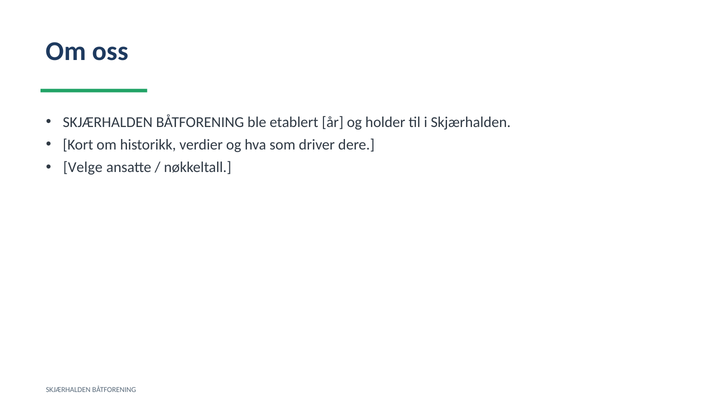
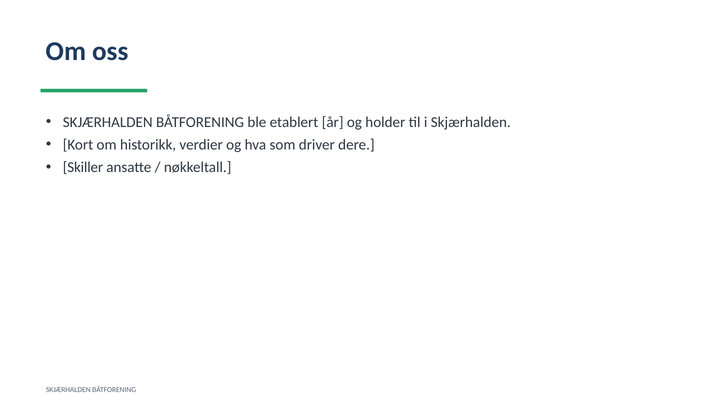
Velge: Velge -> Skiller (83, 167)
